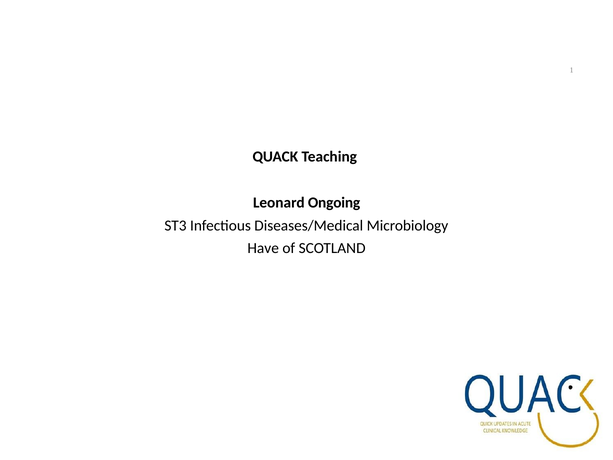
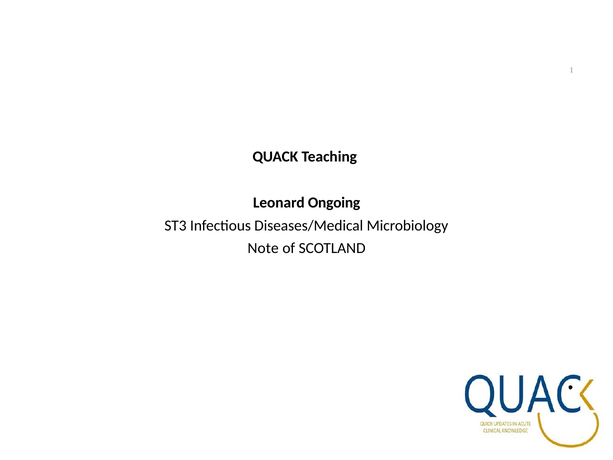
Have: Have -> Note (263, 248)
